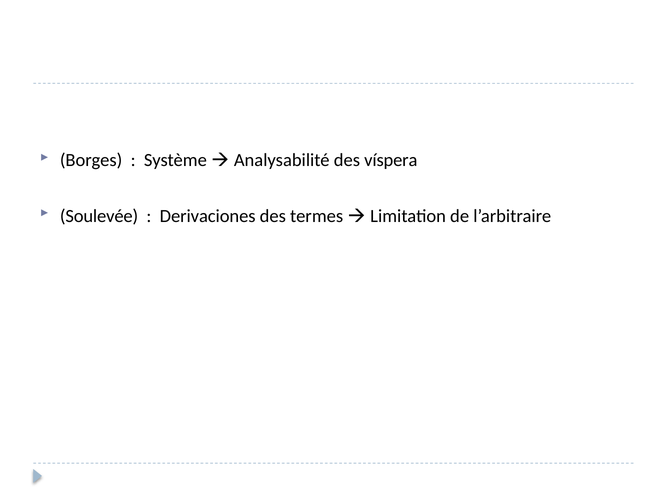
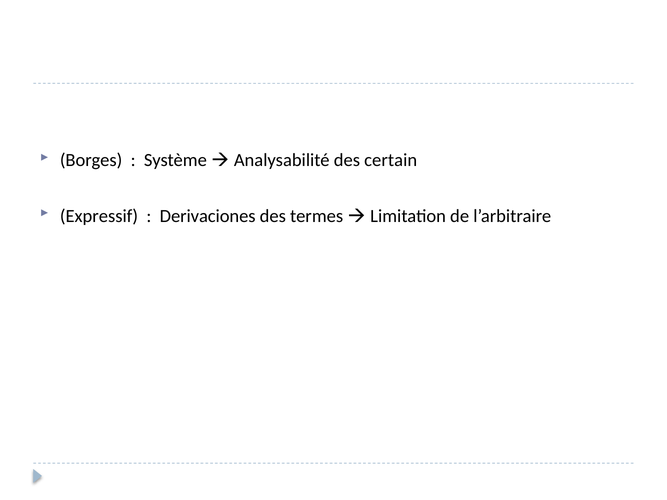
víspera: víspera -> certain (391, 160)
Soulevée: Soulevée -> Expressif (99, 216)
